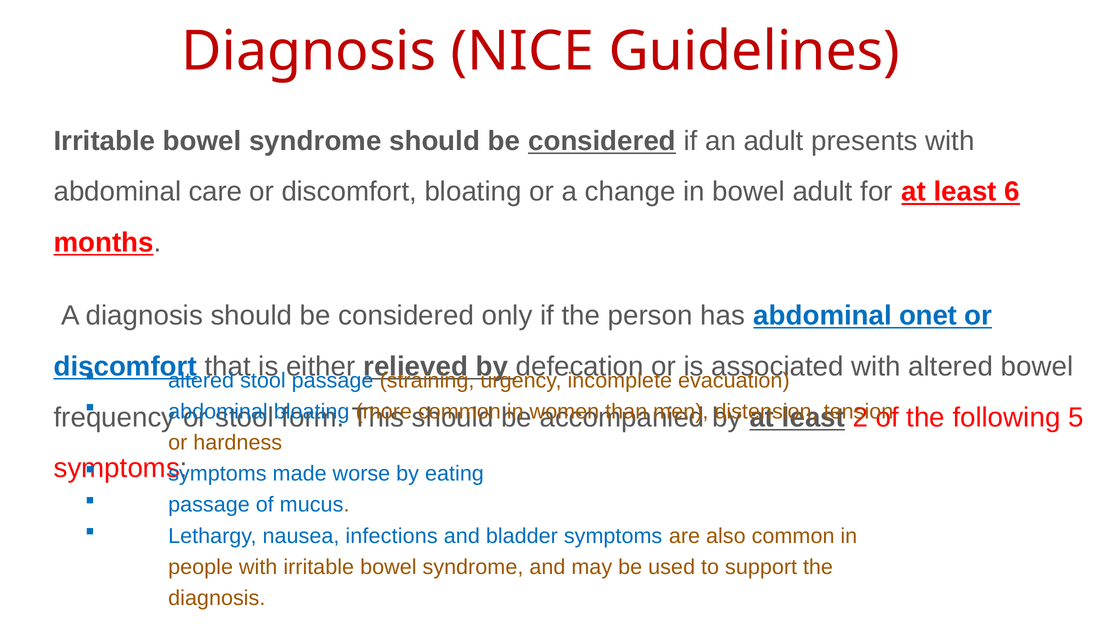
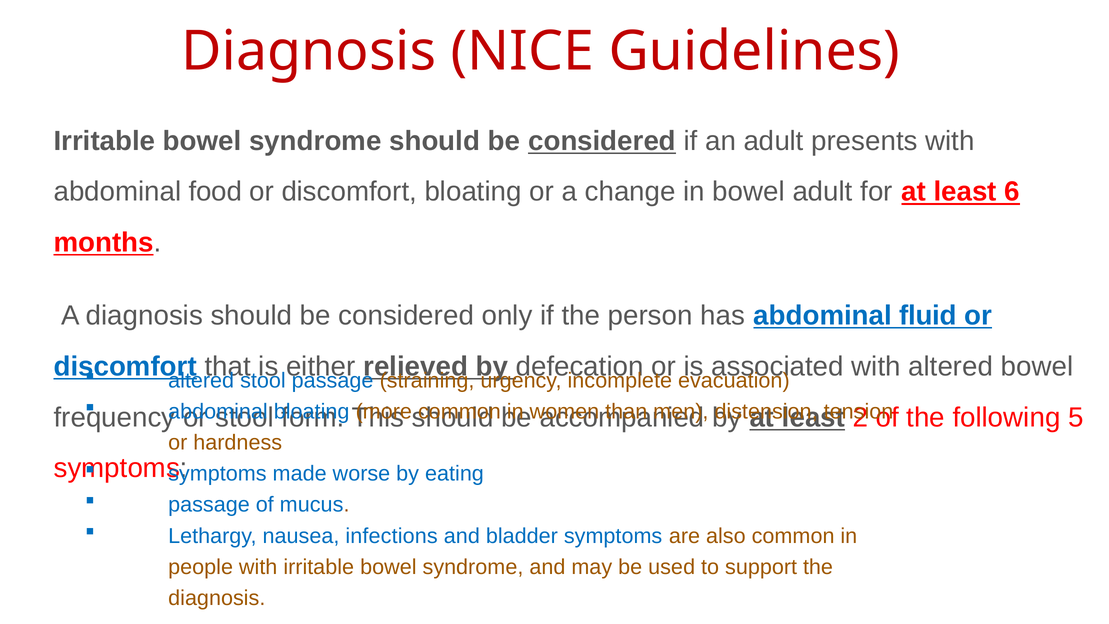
care: care -> food (215, 192)
onet: onet -> fluid (928, 316)
